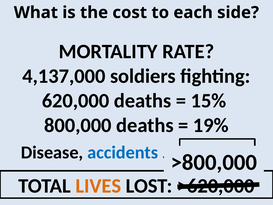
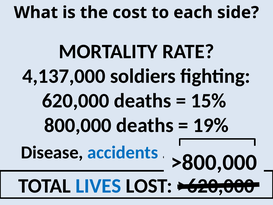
LIVES colour: orange -> blue (98, 186)
